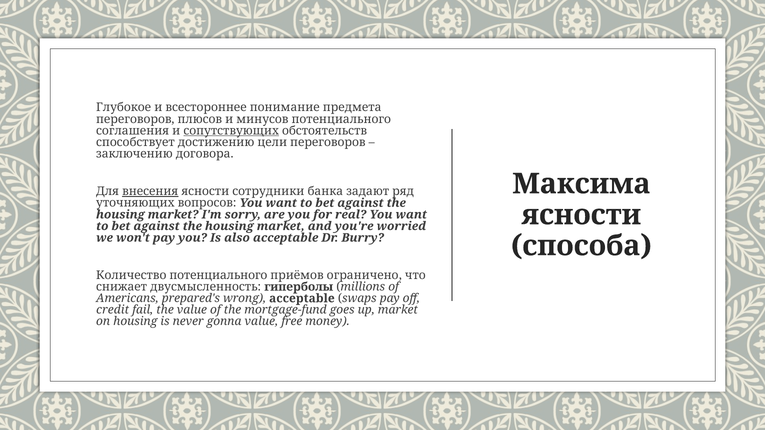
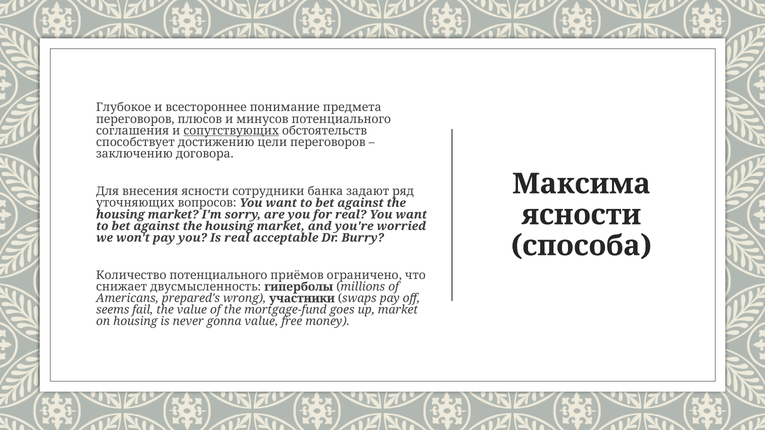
внесения underline: present -> none (150, 191)
Is also: also -> real (237, 238)
wrong acceptable: acceptable -> участники (302, 299)
credit: credit -> seems (113, 310)
